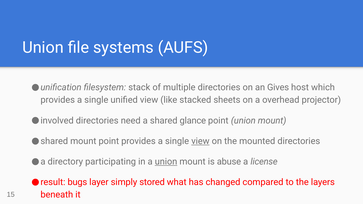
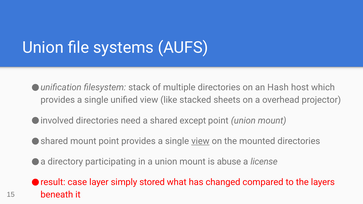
Gives: Gives -> Hash (278, 88)
glance: glance -> except (193, 121)
union underline: present -> none (166, 162)
bugs: bugs -> case (77, 182)
